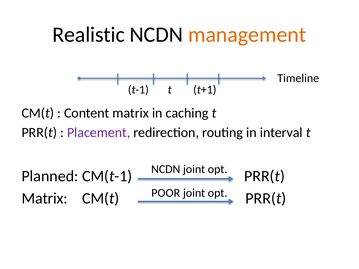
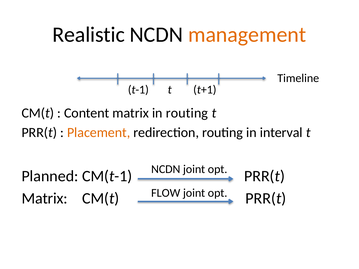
in caching: caching -> routing (187, 113)
Placement colour: purple -> orange (99, 133)
POOR: POOR -> FLOW (166, 193)
